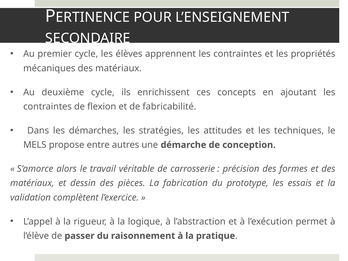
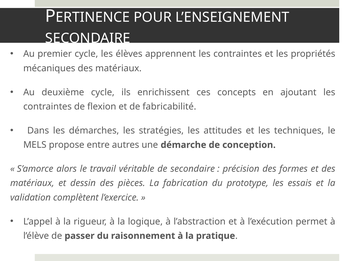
de carrosserie: carrosserie -> secondaire (193, 169)
